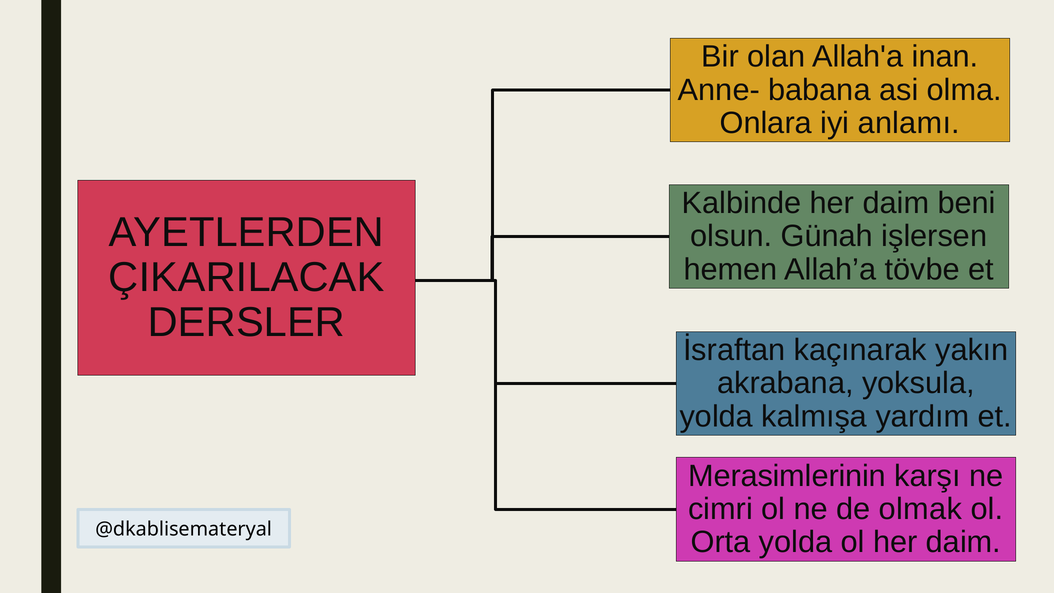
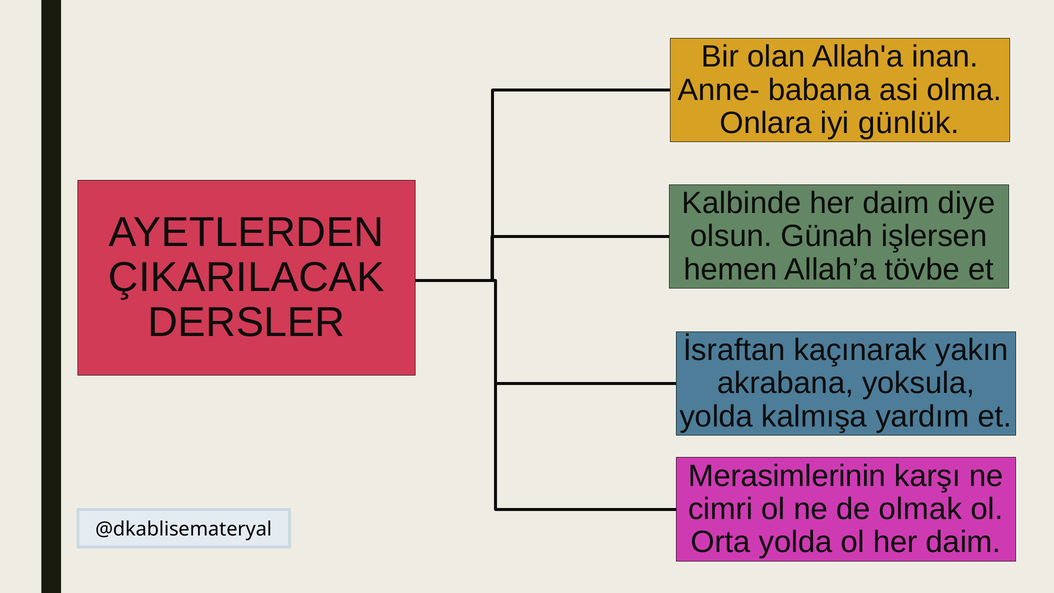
anlamı: anlamı -> günlük (909, 123)
beni: beni -> diye (966, 203)
